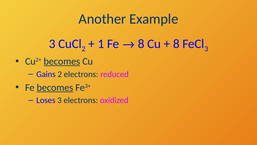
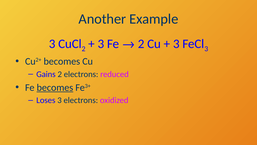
1: 1 -> 3 (101, 44)
8: 8 -> 2 (141, 44)
8: 8 -> 3 (176, 44)
becomes underline: present -> none (62, 61)
